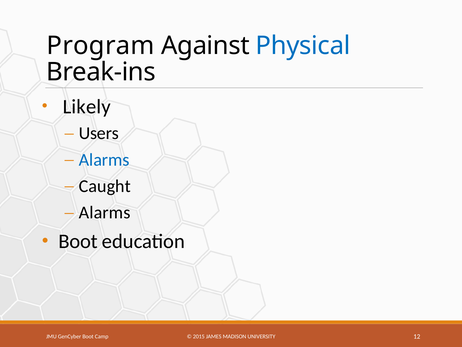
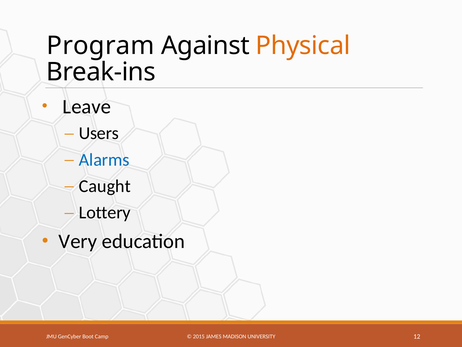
Physical colour: blue -> orange (303, 46)
Likely: Likely -> Leave (87, 107)
Alarms: Alarms -> Lottery (105, 212)
Boot: Boot -> Very (78, 241)
